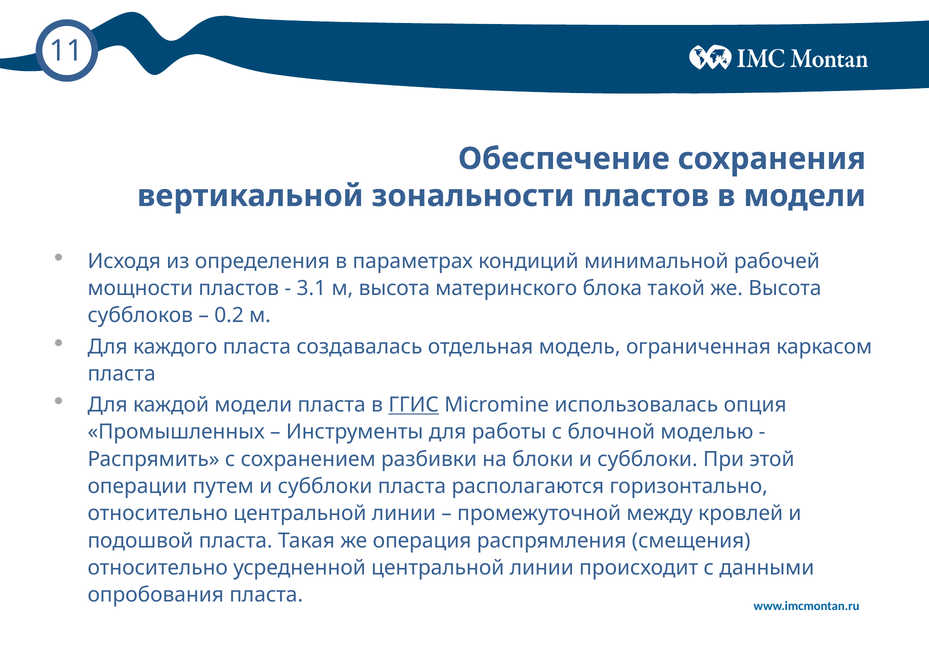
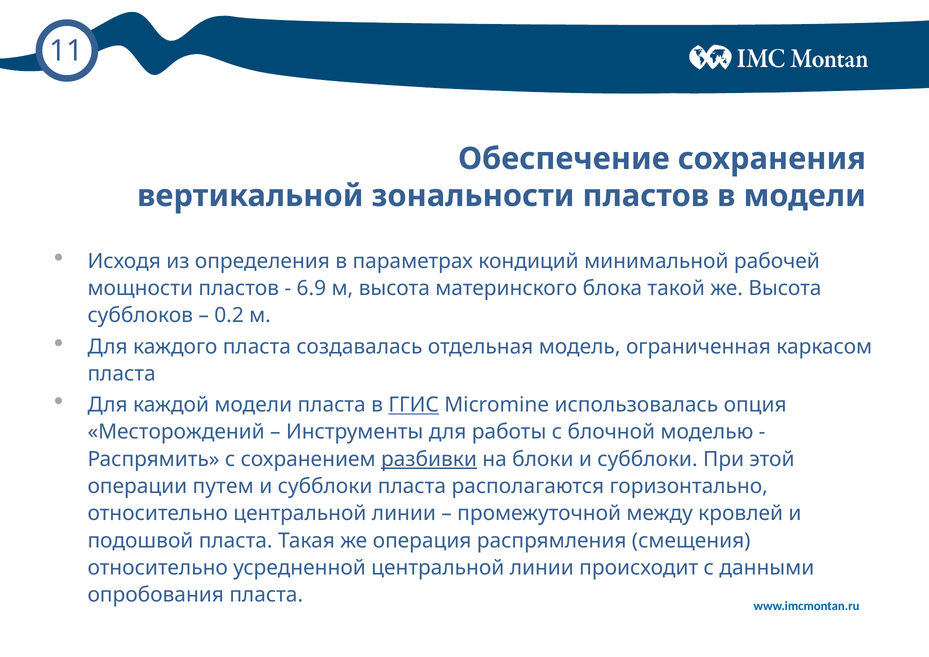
3.1: 3.1 -> 6.9 (311, 288)
Промышленных: Промышленных -> Месторождений (176, 432)
разбивки underline: none -> present (429, 459)
